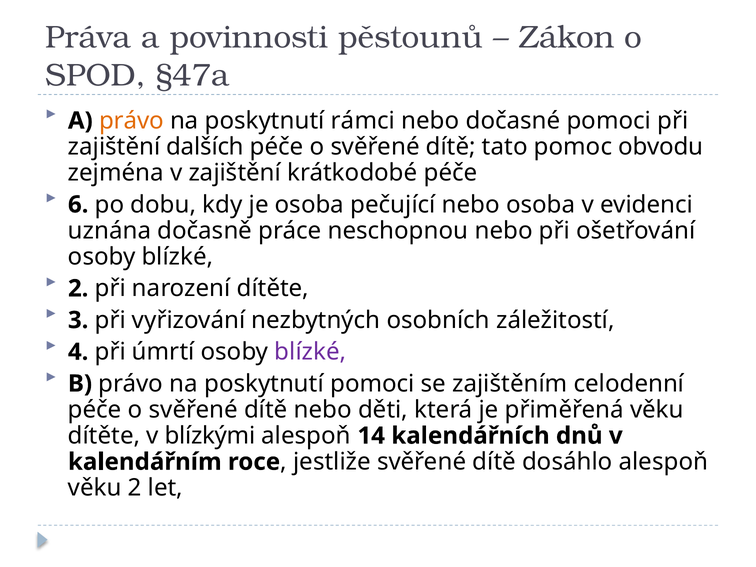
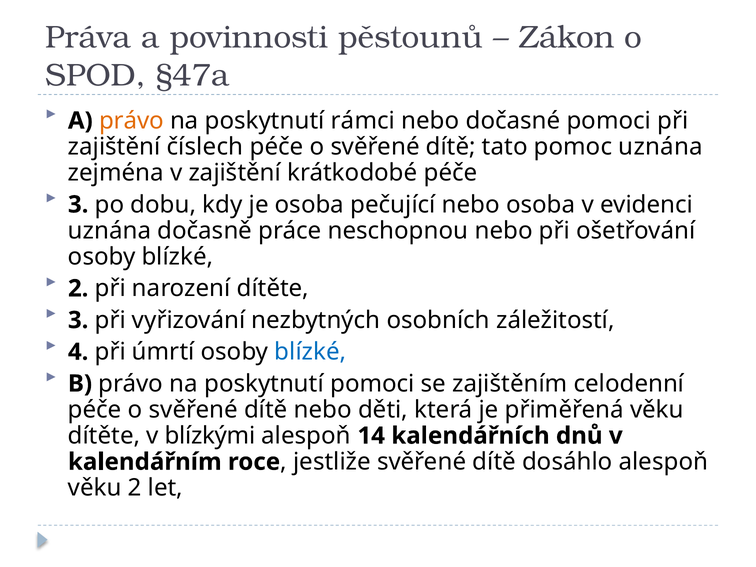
dalších: dalších -> číslech (205, 147)
pomoc obvodu: obvodu -> uznána (661, 147)
6: 6 -> 3 (78, 205)
blízké colour: purple -> blue (310, 352)
